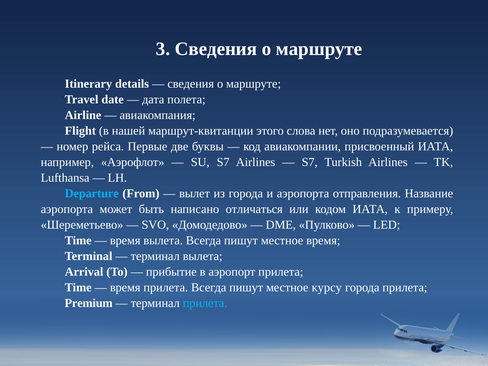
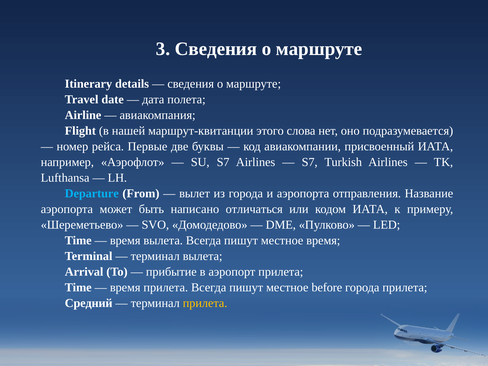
курсу: курсу -> before (327, 287)
Premium: Premium -> Средний (89, 303)
прилета colour: light blue -> yellow (205, 303)
